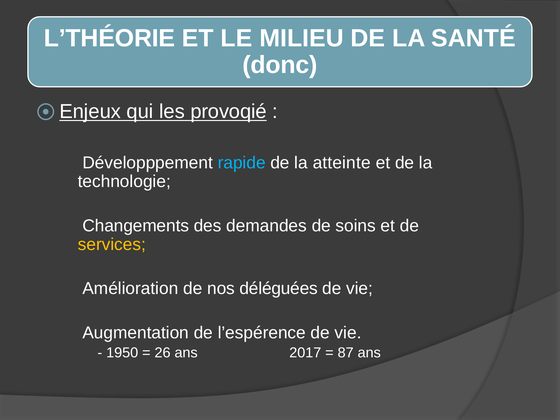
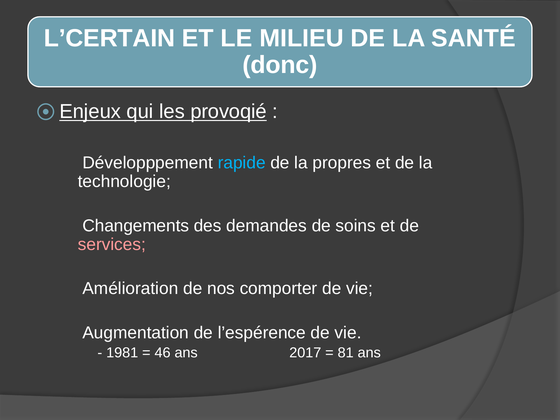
L’THÉORIE: L’THÉORIE -> L’CERTAIN (109, 38)
atteinte: atteinte -> propres (342, 163)
services colour: yellow -> pink (112, 244)
déléguées: déléguées -> comporter (279, 289)
1950: 1950 -> 1981 (122, 353)
26: 26 -> 46 (163, 353)
87: 87 -> 81 (346, 353)
